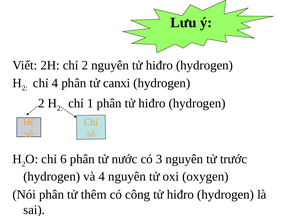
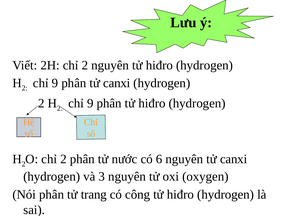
4: 4 -> 9 (55, 83)
1: 1 -> 9 (90, 103)
6: 6 -> 2 (63, 159)
3: 3 -> 6 (159, 159)
nguyên tử trước: trước -> canxi (234, 159)
và 4: 4 -> 3 (102, 177)
thêm: thêm -> trang (94, 194)
